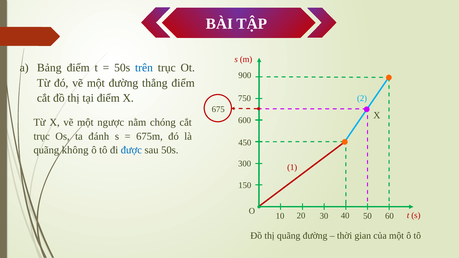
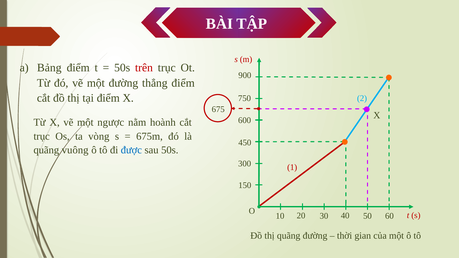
trên colour: blue -> red (144, 68)
chóng: chóng -> hoành (163, 122)
đánh: đánh -> vòng (99, 136)
không: không -> vuông (75, 150)
